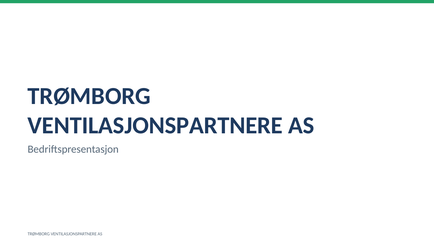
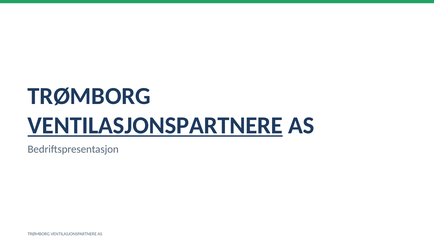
VENTILASJONSPARTNERE underline: none -> present (155, 126)
